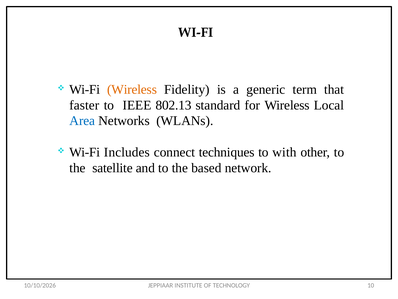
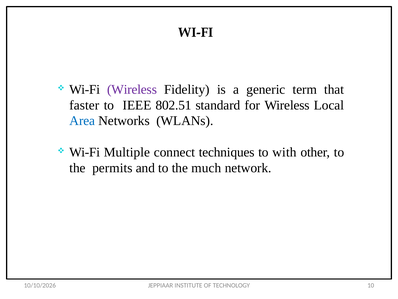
Wireless colour: orange -> purple (132, 89)
802.13: 802.13 -> 802.51 (174, 105)
Includes: Includes -> Multiple (127, 152)
satellite: satellite -> permits (112, 168)
based: based -> much (206, 168)
